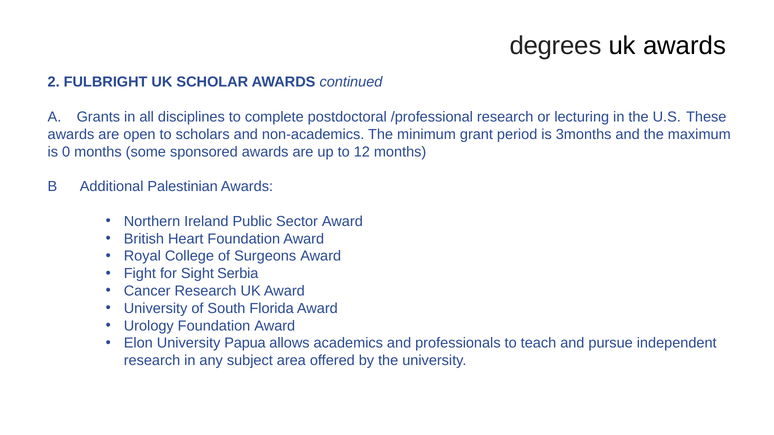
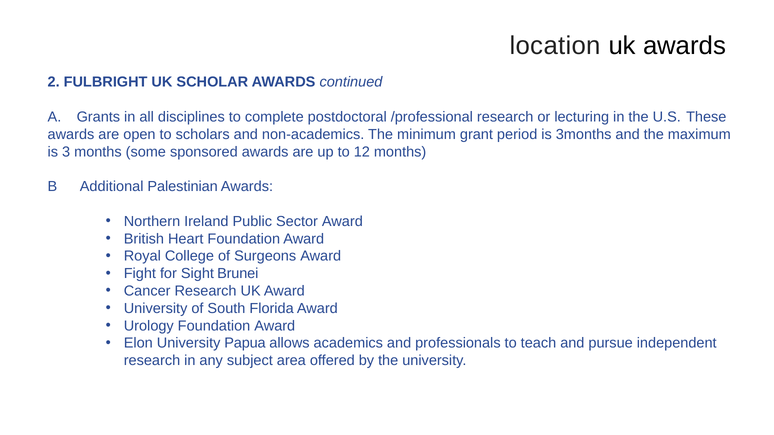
degrees: degrees -> location (555, 46)
0: 0 -> 3 (66, 152)
Serbia: Serbia -> Brunei (238, 274)
